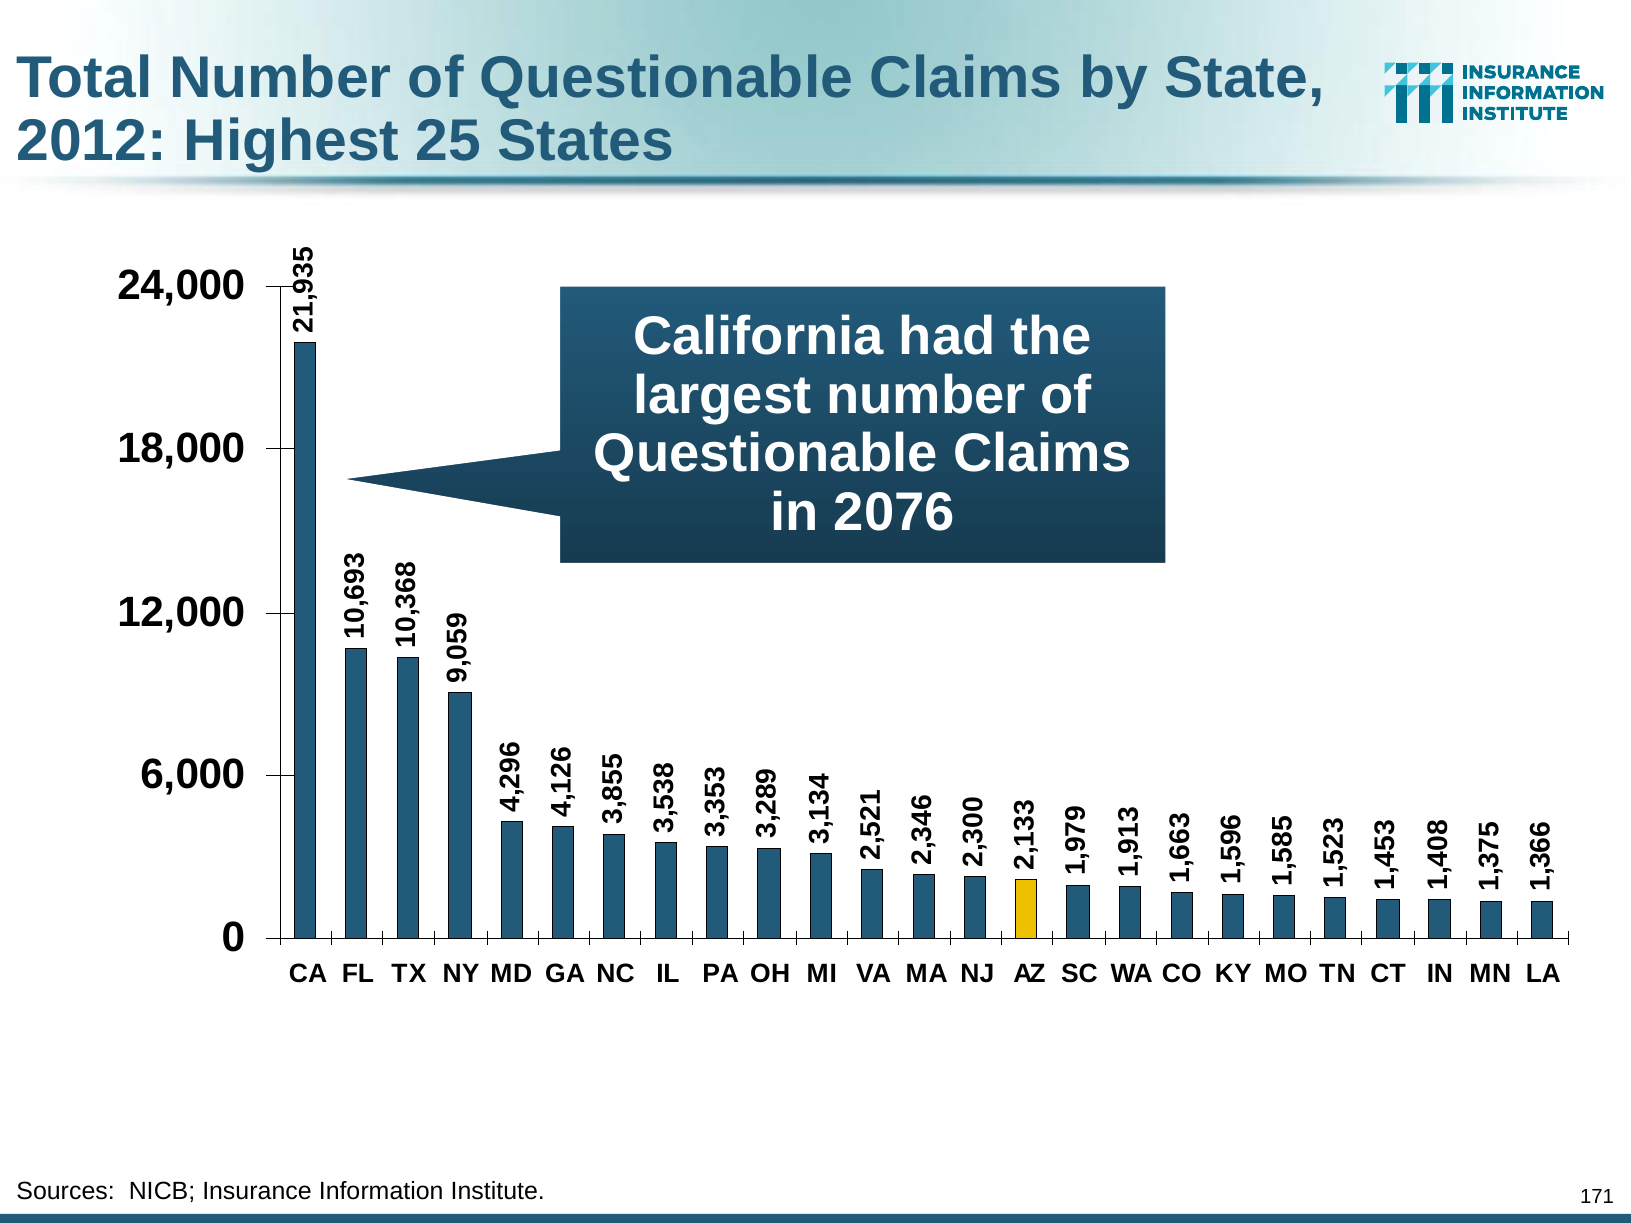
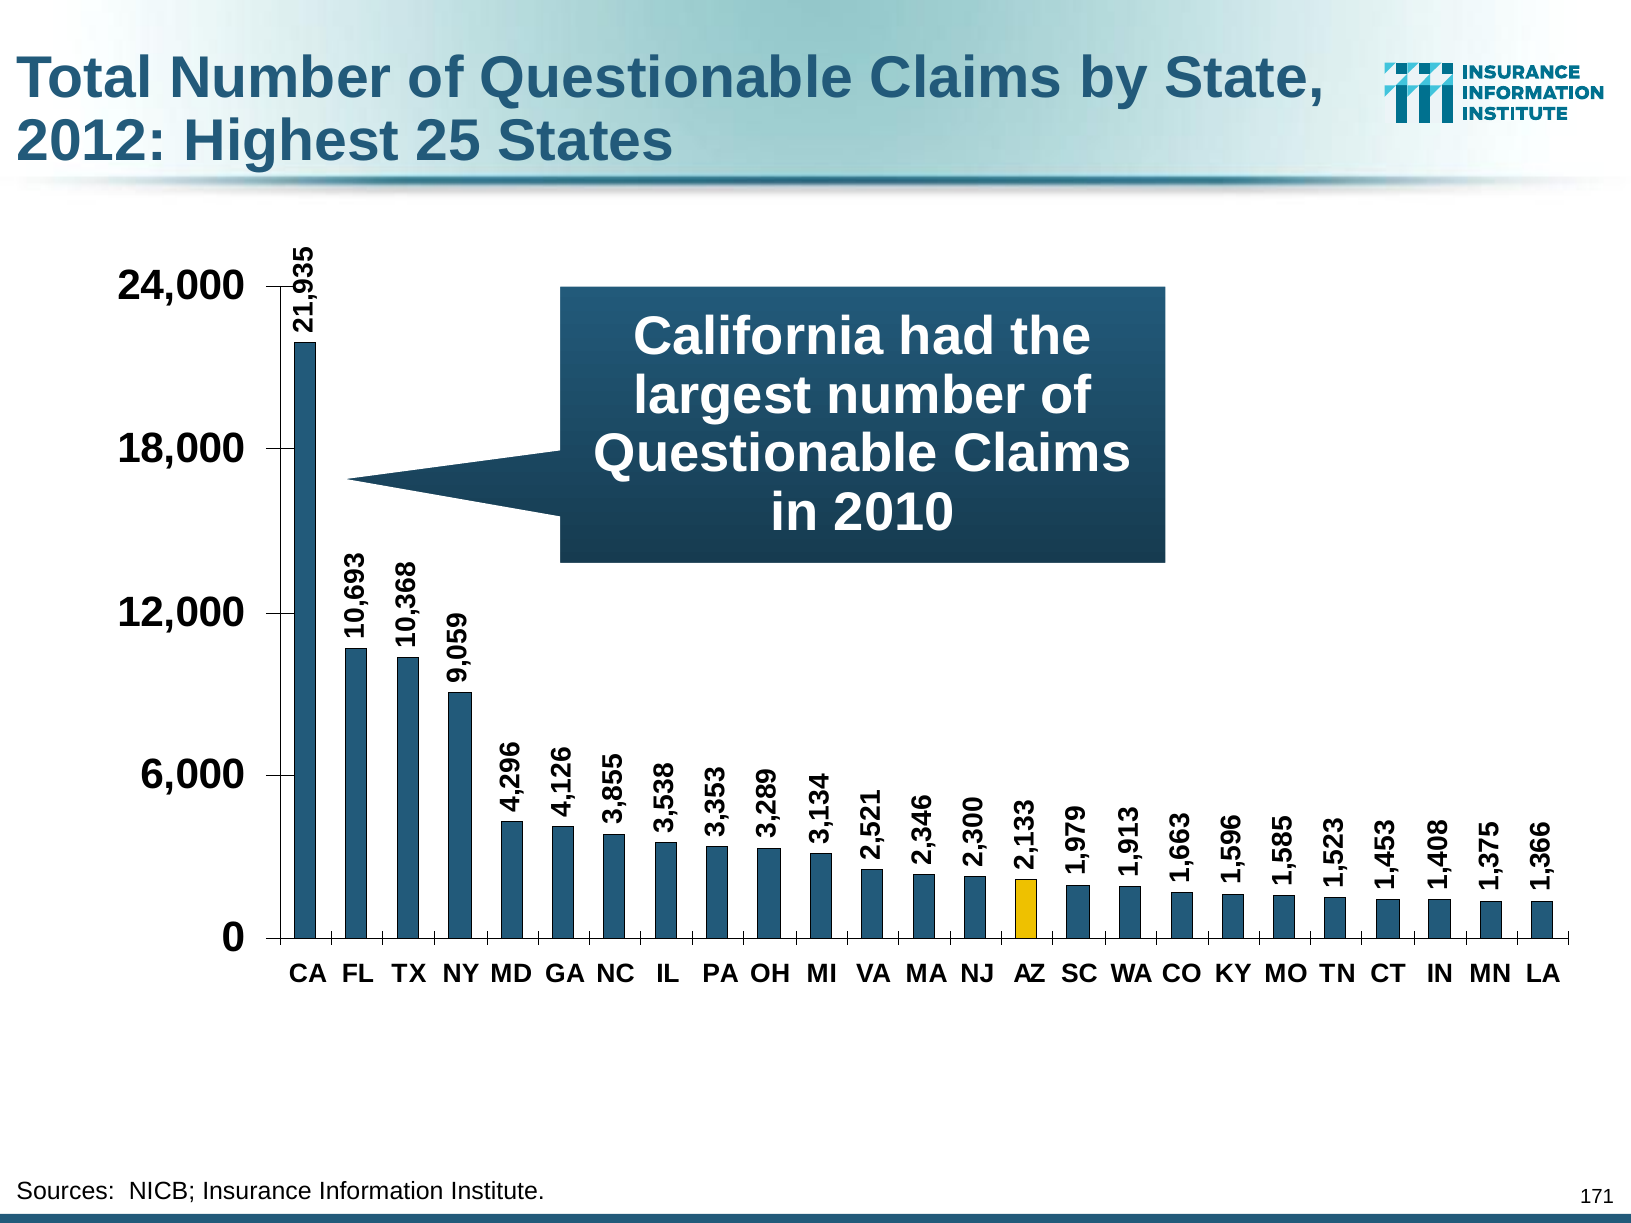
2076: 2076 -> 2010 (894, 513)
